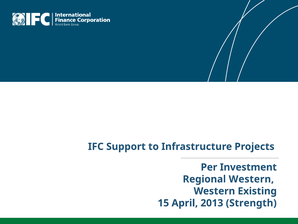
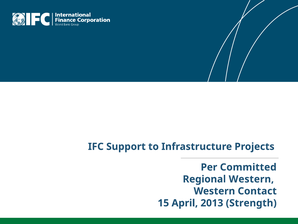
Investment: Investment -> Committed (248, 167)
Existing: Existing -> Contact (257, 191)
